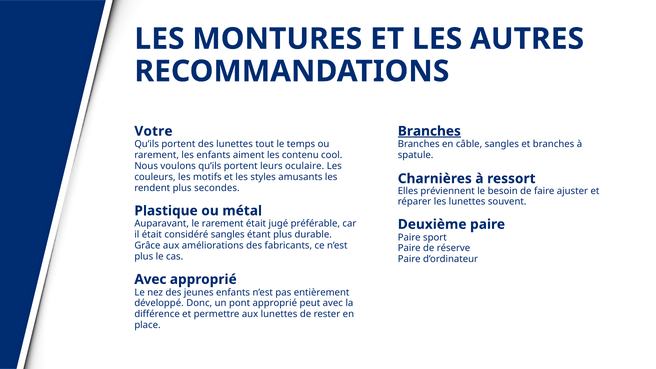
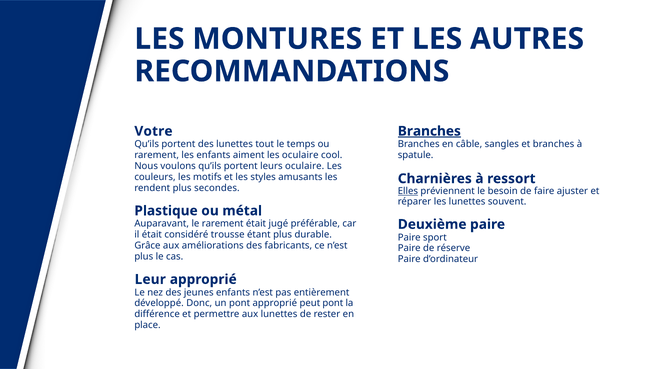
les contenu: contenu -> oculaire (300, 155)
Elles underline: none -> present (408, 191)
considéré sangles: sangles -> trousse (228, 235)
Avec: Avec -> Leur (150, 279)
peut avec: avec -> pont (333, 303)
